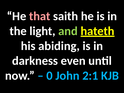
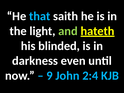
that colour: pink -> light blue (40, 16)
abiding: abiding -> blinded (59, 46)
0: 0 -> 9 (50, 76)
2:1: 2:1 -> 2:4 (90, 76)
